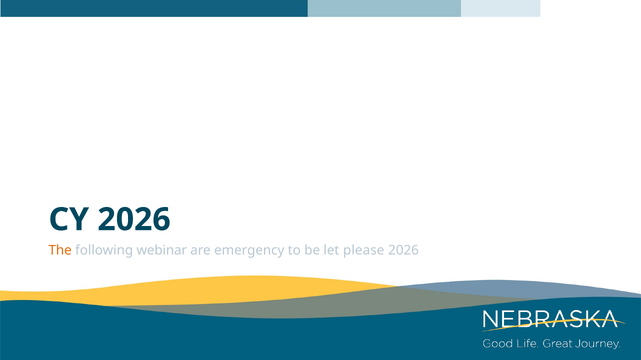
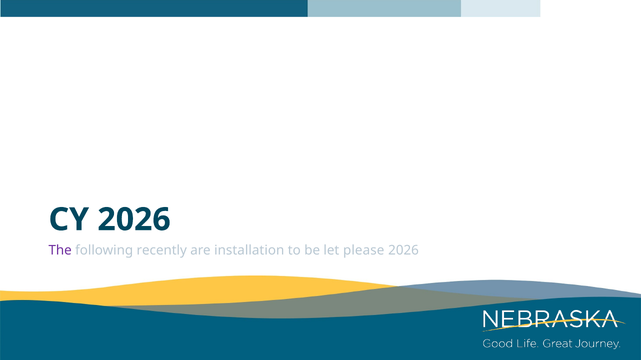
The colour: orange -> purple (60, 251)
webinar: webinar -> recently (162, 251)
emergency: emergency -> installation (249, 251)
